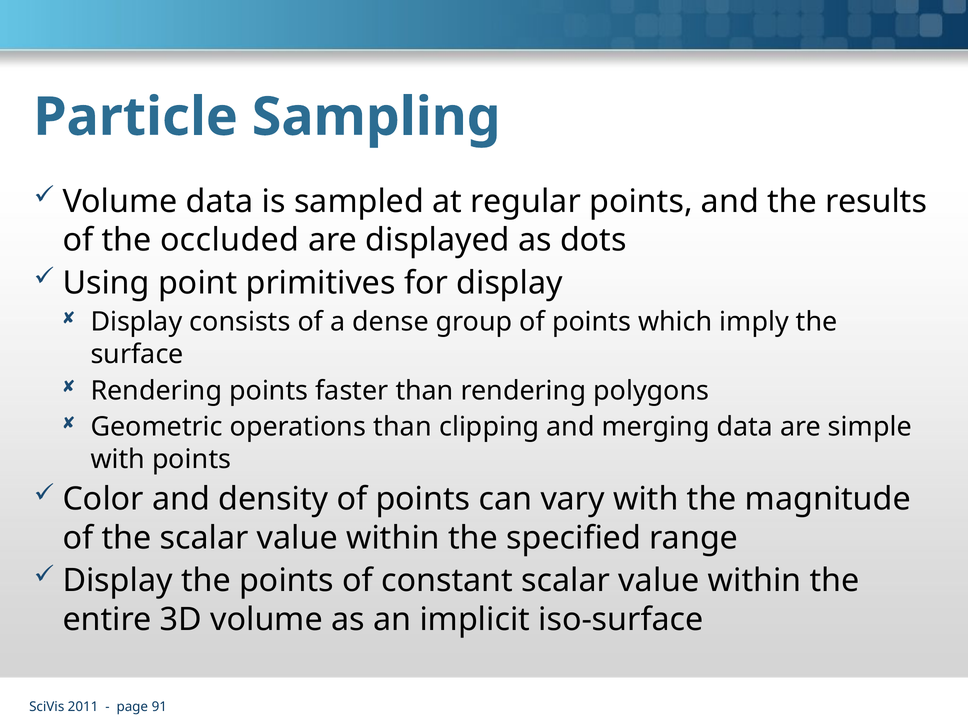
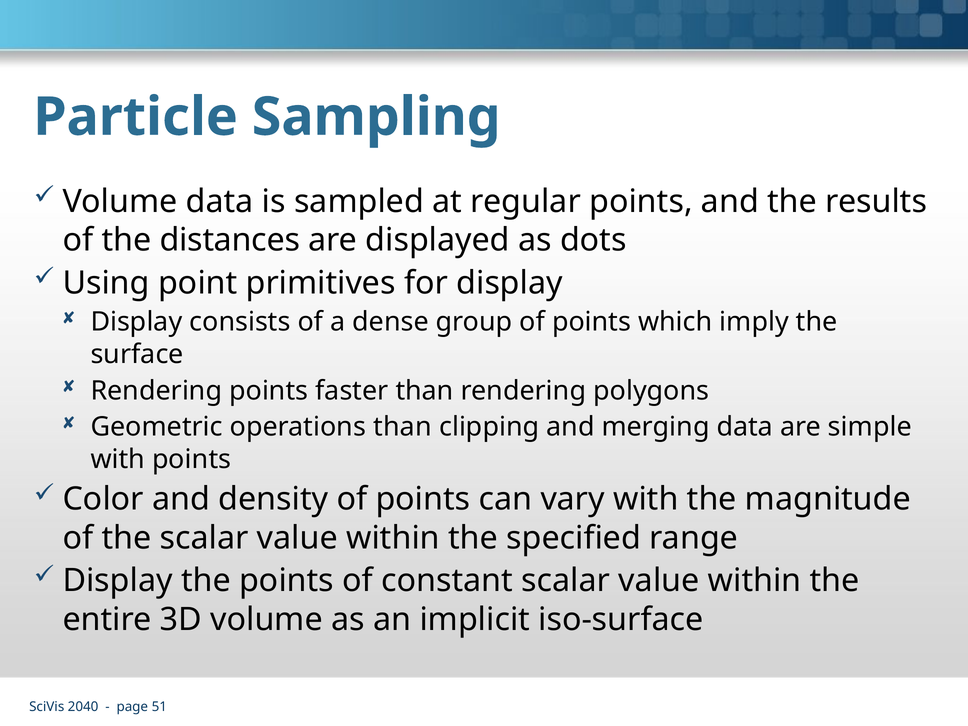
occluded: occluded -> distances (230, 240)
2011: 2011 -> 2040 (83, 707)
91: 91 -> 51 (159, 707)
